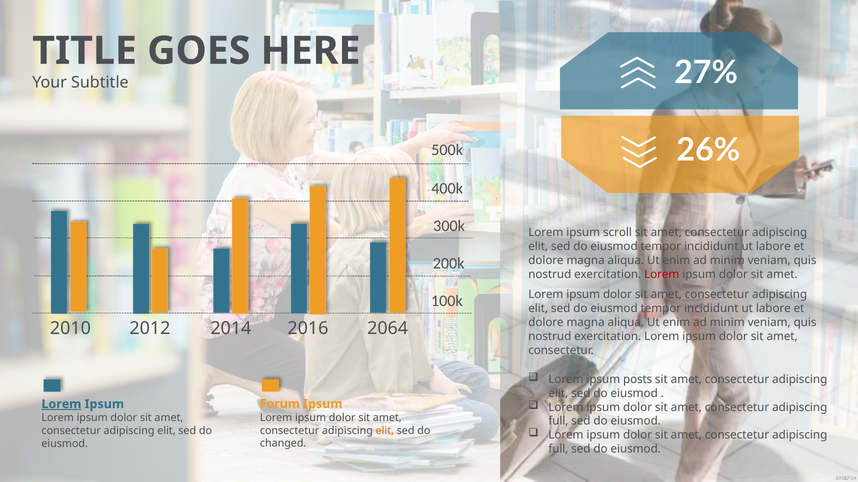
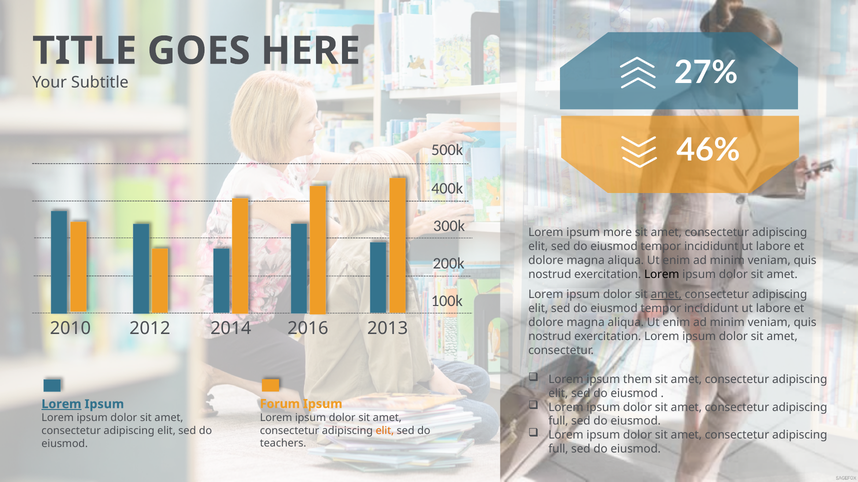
26%: 26% -> 46% (708, 151)
scroll: scroll -> more (618, 233)
Lorem colour: red -> black (662, 275)
amet underline: none -> present (666, 295)
2064: 2064 -> 2013 (388, 329)
posts: posts -> them (638, 380)
changed: changed -> teachers (283, 444)
